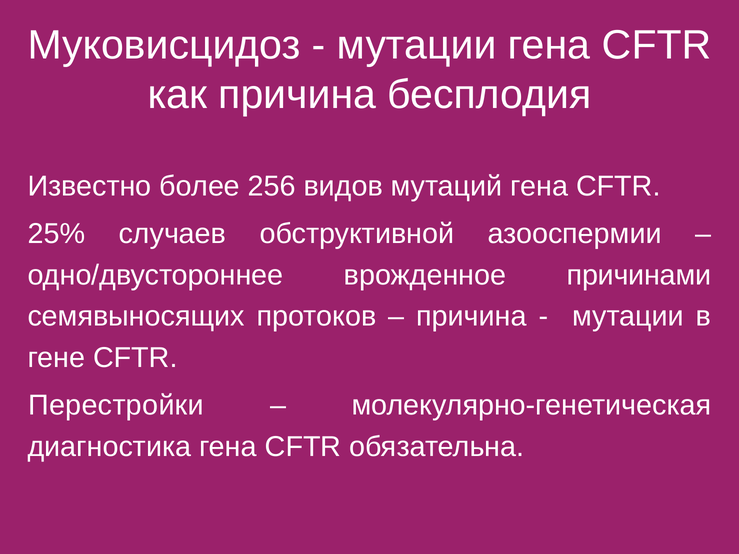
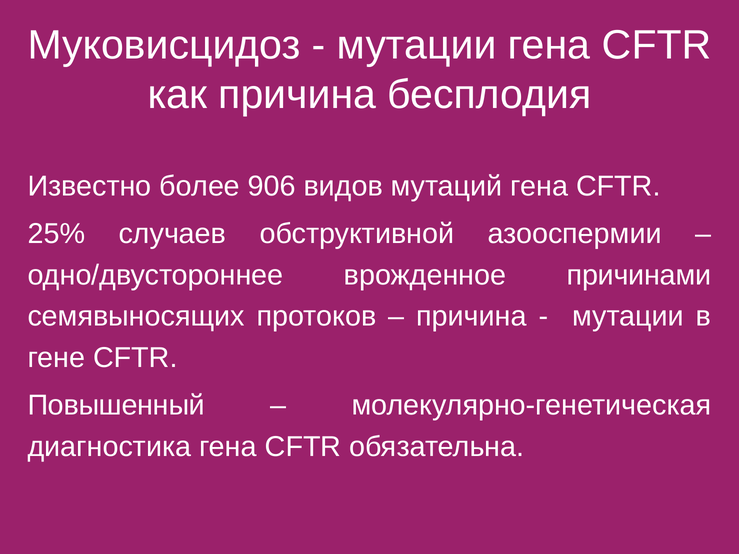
256: 256 -> 906 (272, 186)
Перестройки: Перестройки -> Повышенный (116, 406)
